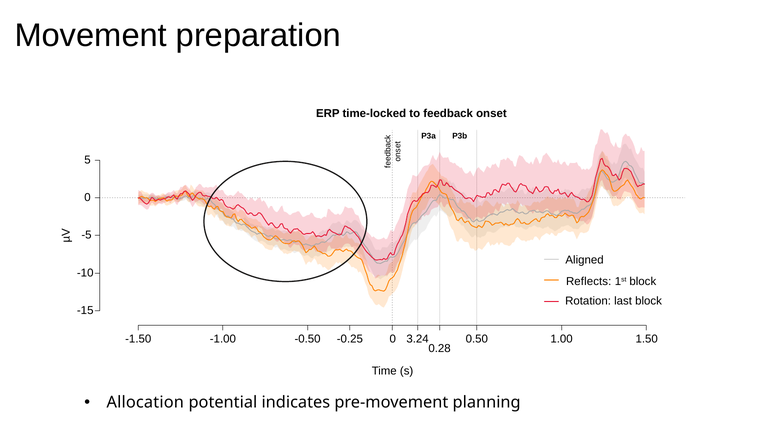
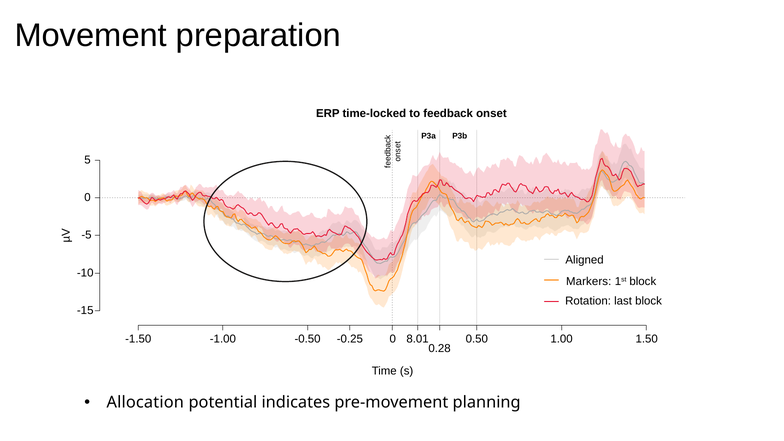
Reflects: Reflects -> Markers (589, 281)
3.24: 3.24 -> 8.01 (418, 339)
